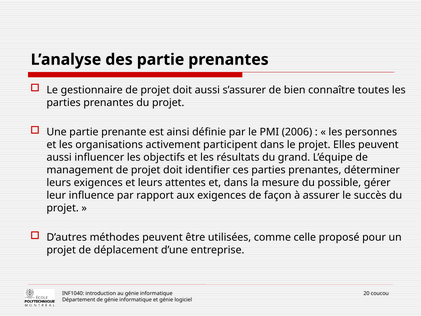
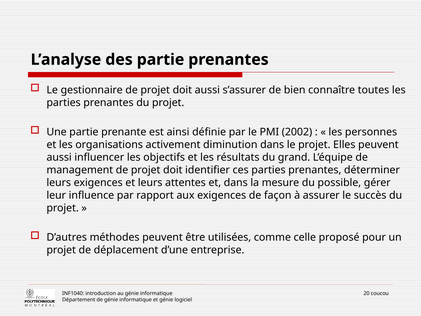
2006: 2006 -> 2002 (297, 132)
participent: participent -> diminution (230, 145)
